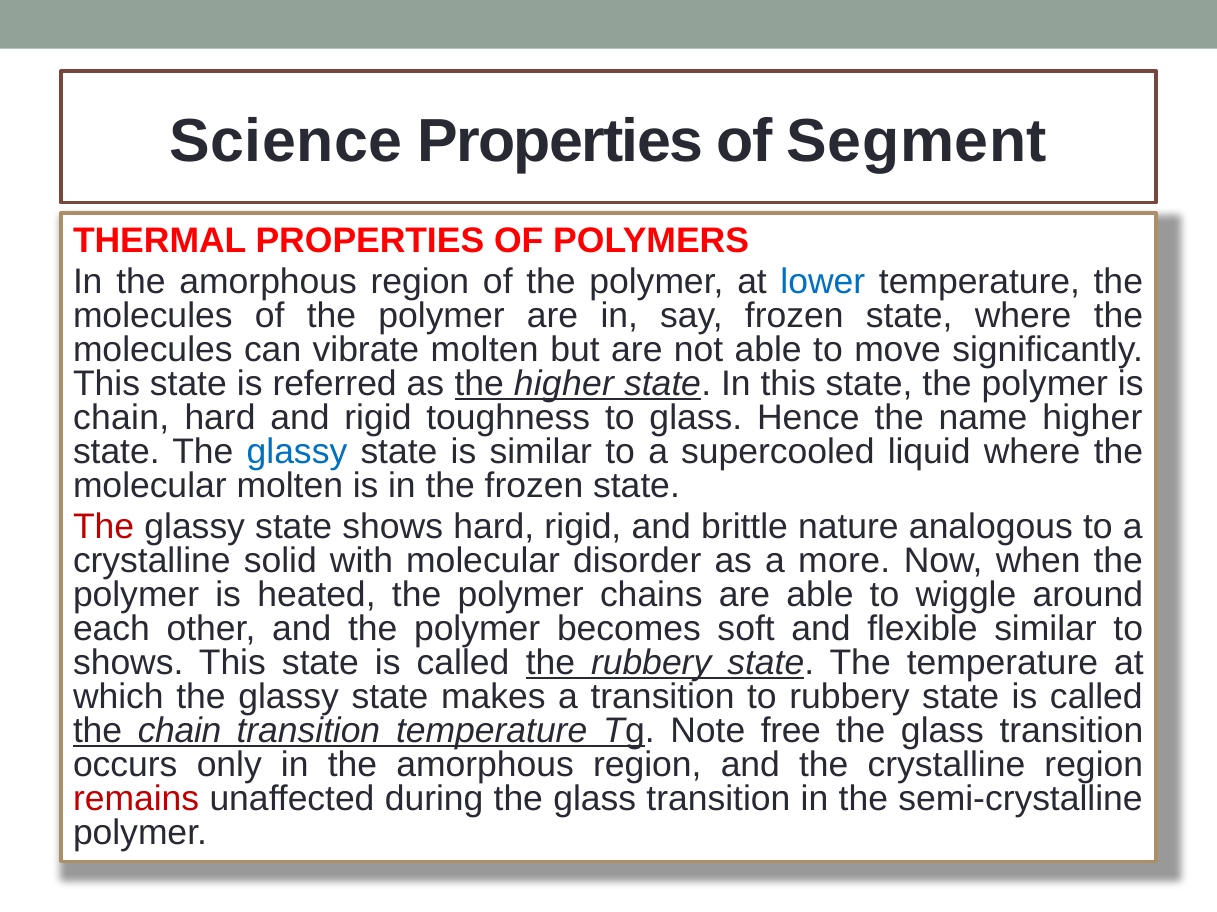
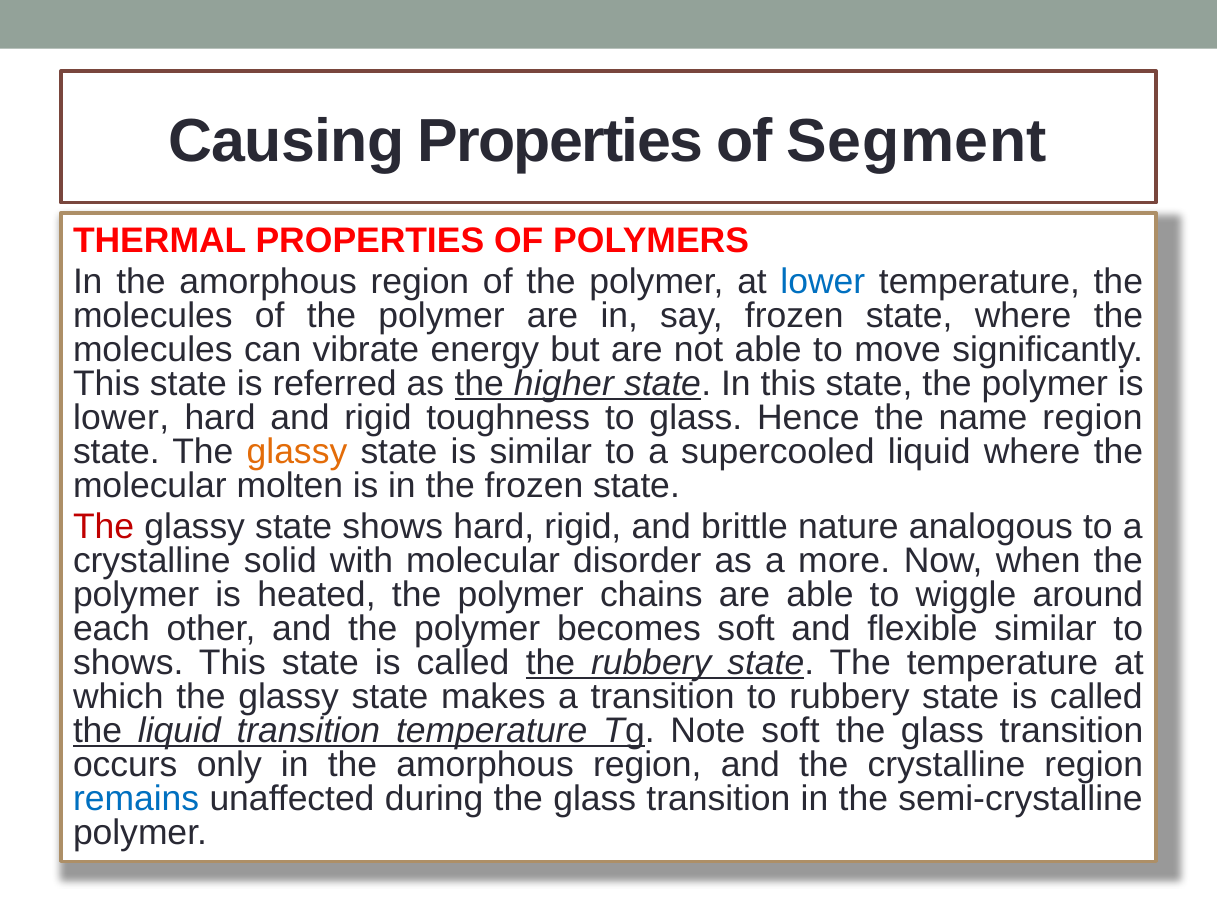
Science: Science -> Causing (287, 141)
vibrate molten: molten -> energy (485, 350)
chain: chain -> lower (121, 418)
name higher: higher -> region (1092, 418)
glassy colour: blue -> orange (297, 452)
the chain: chain -> liquid (179, 731)
Note free: free -> soft (790, 731)
remains colour: red -> blue (136, 799)
